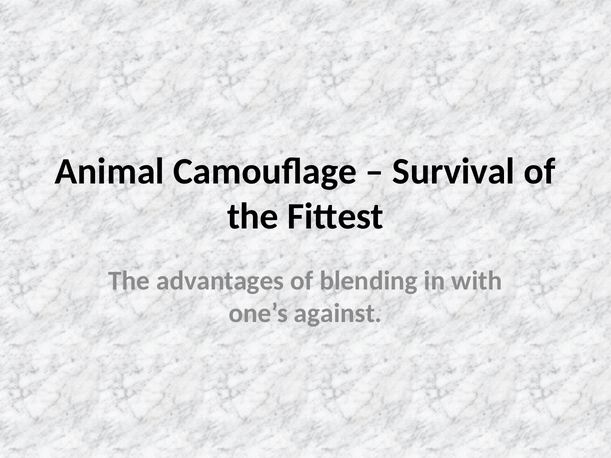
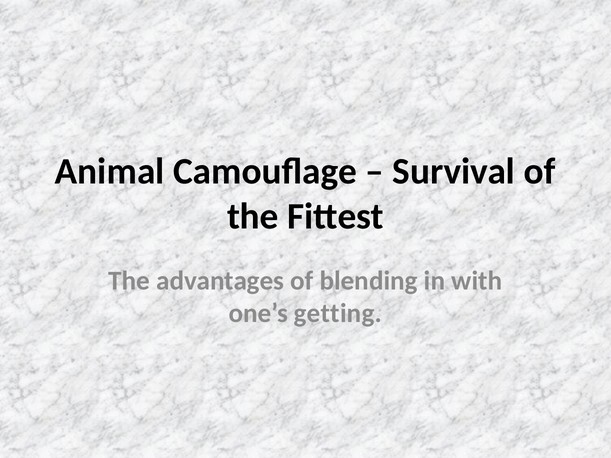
against: against -> getting (338, 314)
